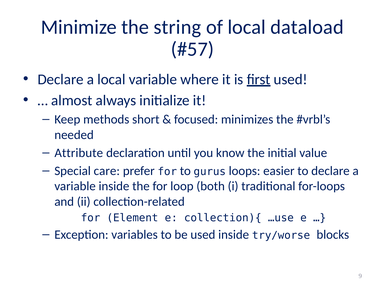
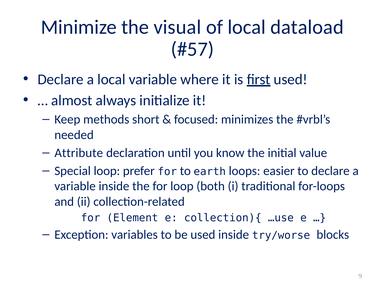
string: string -> visual (177, 27)
Special care: care -> loop (107, 171)
gurus: gurus -> earth (210, 171)
